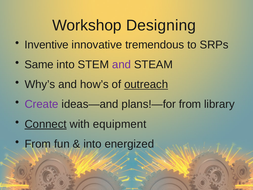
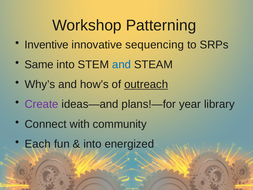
Designing: Designing -> Patterning (161, 25)
tremendous: tremendous -> sequencing (155, 45)
and colour: purple -> blue (122, 64)
plans!—for from: from -> year (190, 104)
Connect underline: present -> none (46, 124)
equipment: equipment -> community (120, 124)
From: From -> Each (38, 144)
